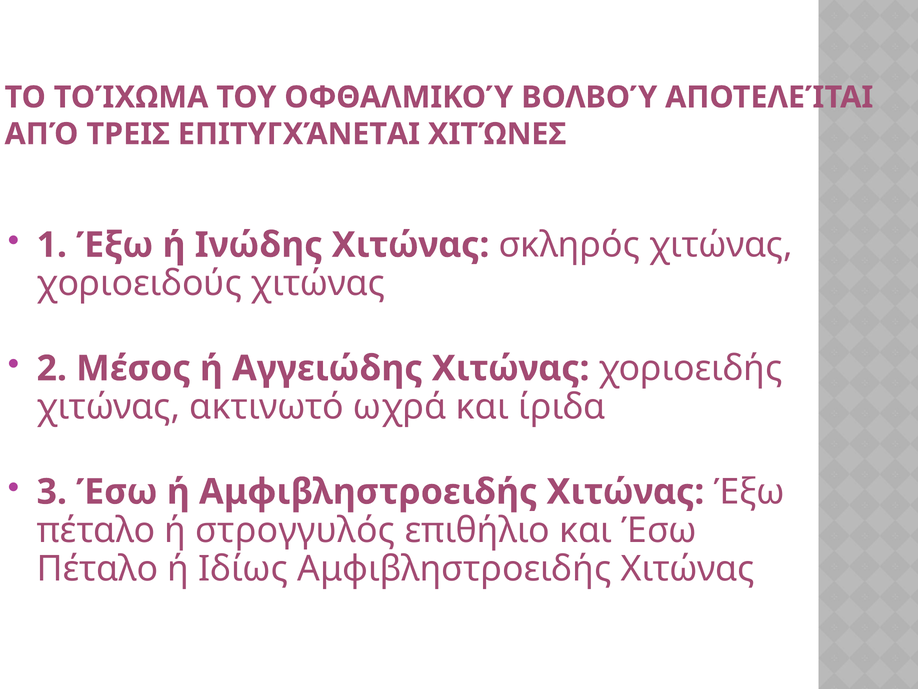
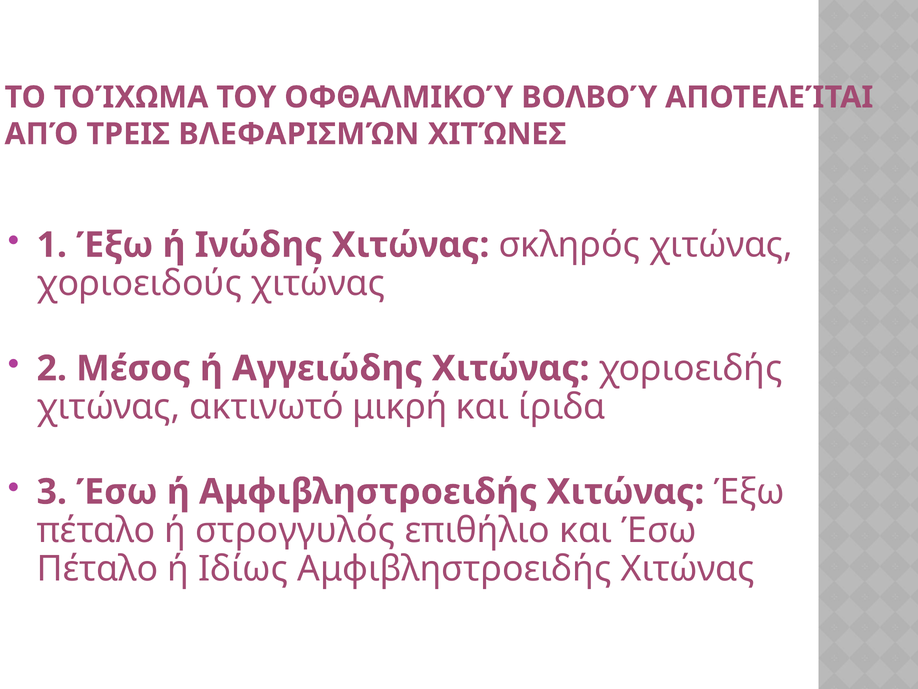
ΕΠΙΤΥΓΧΆΝΕΤΑΙ: ΕΠΙΤΥΓΧΆΝΕΤΑΙ -> ΒΛΕΦΑΡΙΣΜΏΝ (299, 134)
ωχρά: ωχρά -> μικρή (400, 407)
